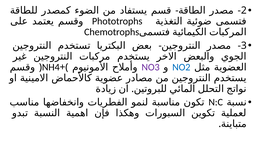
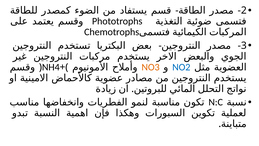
NO3 colour: purple -> orange (151, 67)
